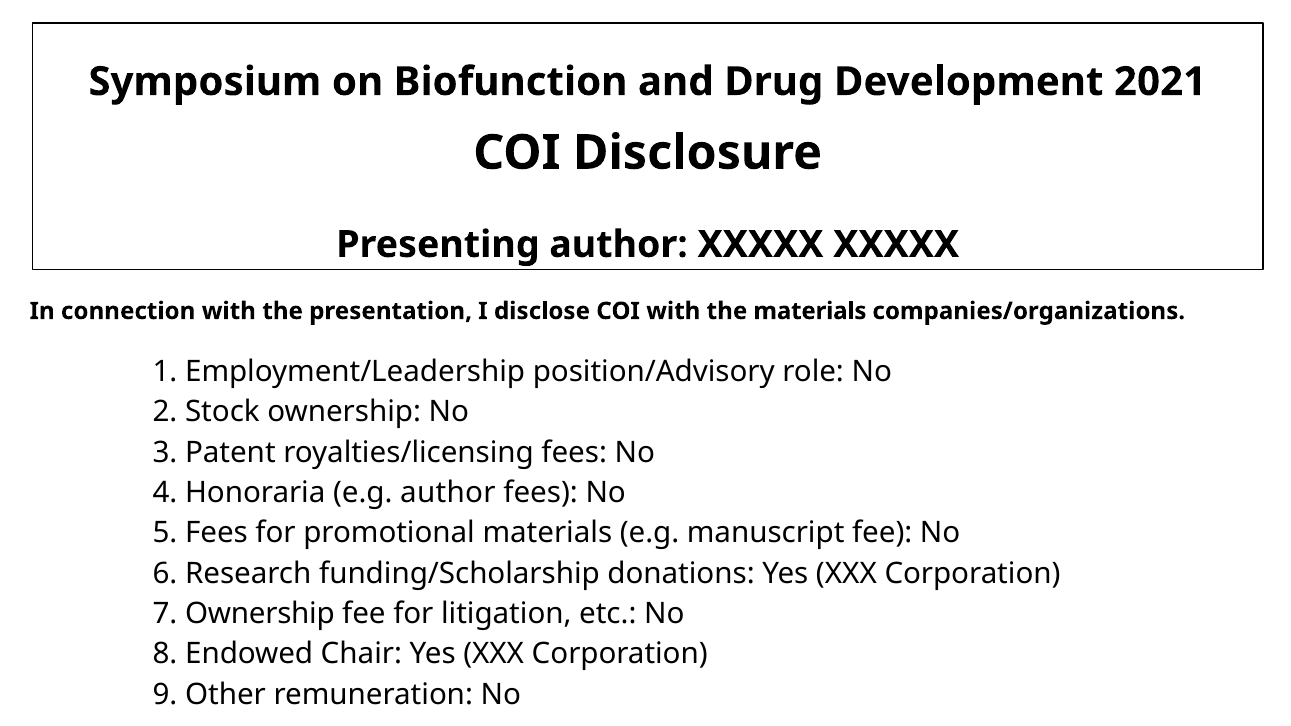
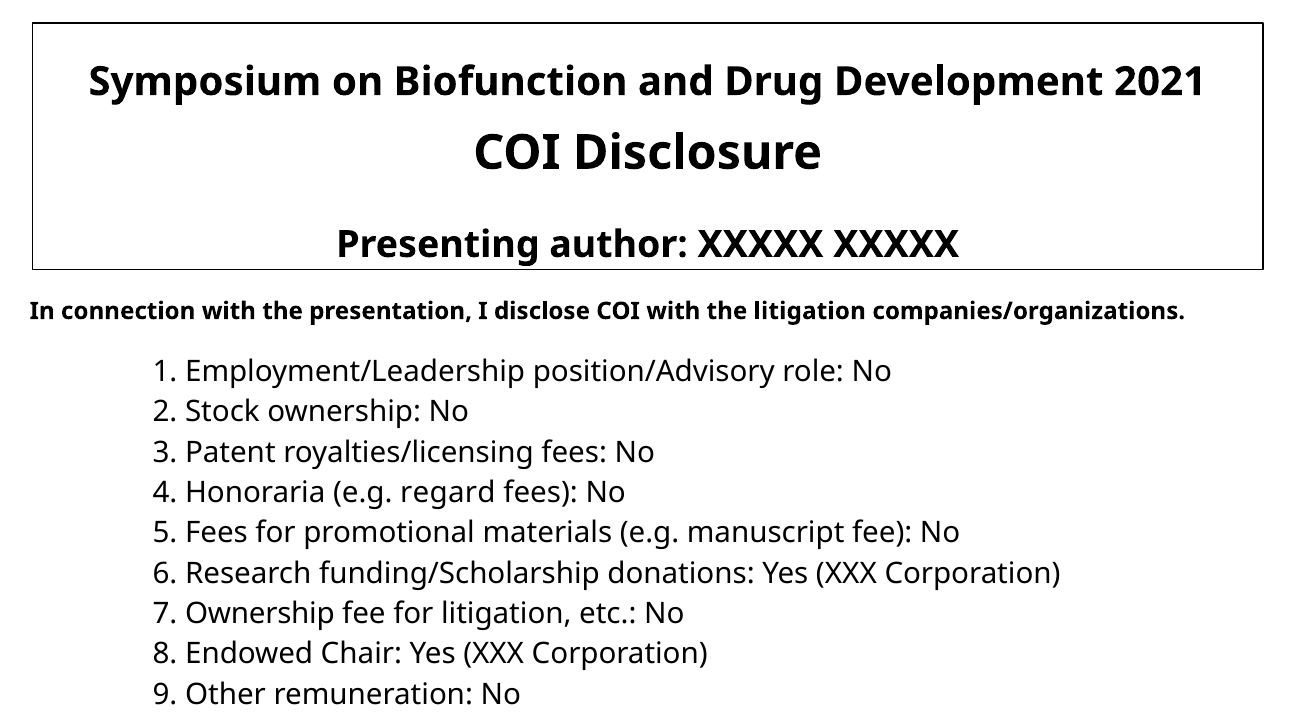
the materials: materials -> litigation (810, 311)
e.g author: author -> regard (448, 493)
